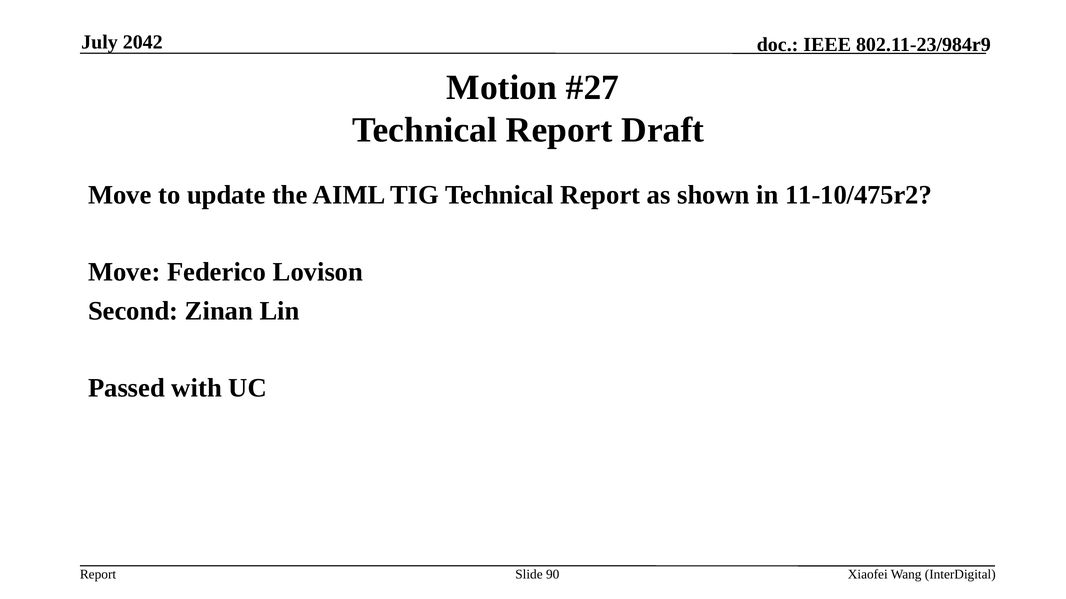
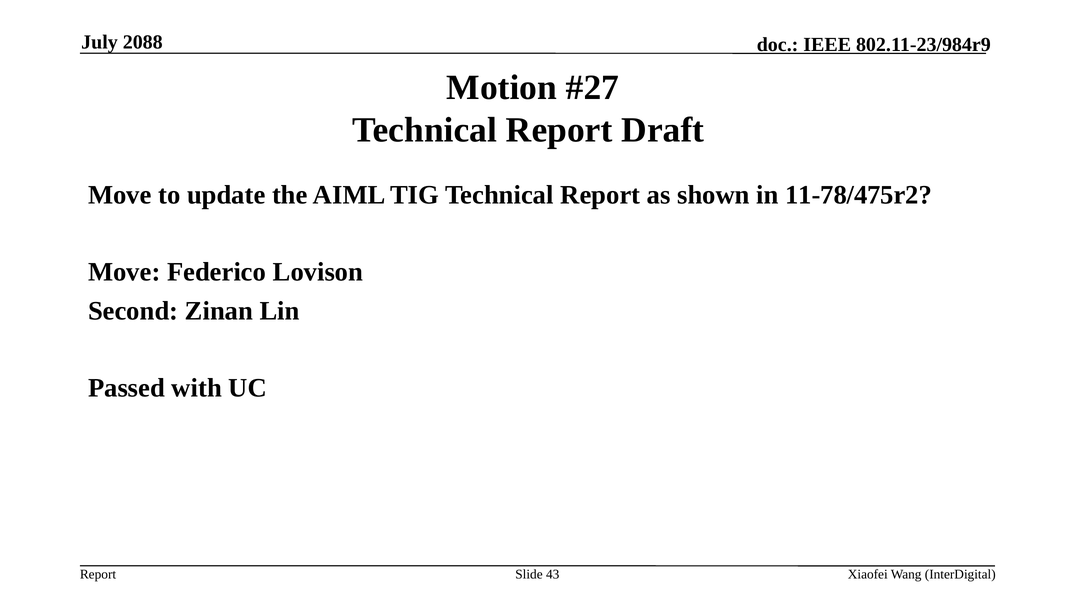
2042: 2042 -> 2088 (143, 42)
11-10/475r2: 11-10/475r2 -> 11-78/475r2 (859, 195)
90: 90 -> 43 (553, 575)
